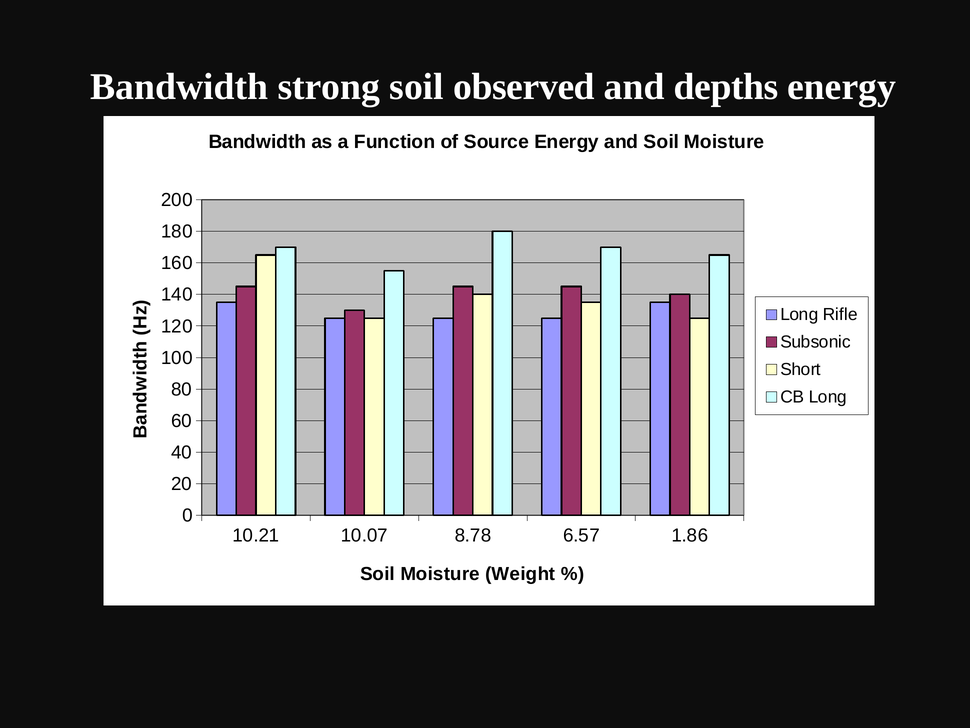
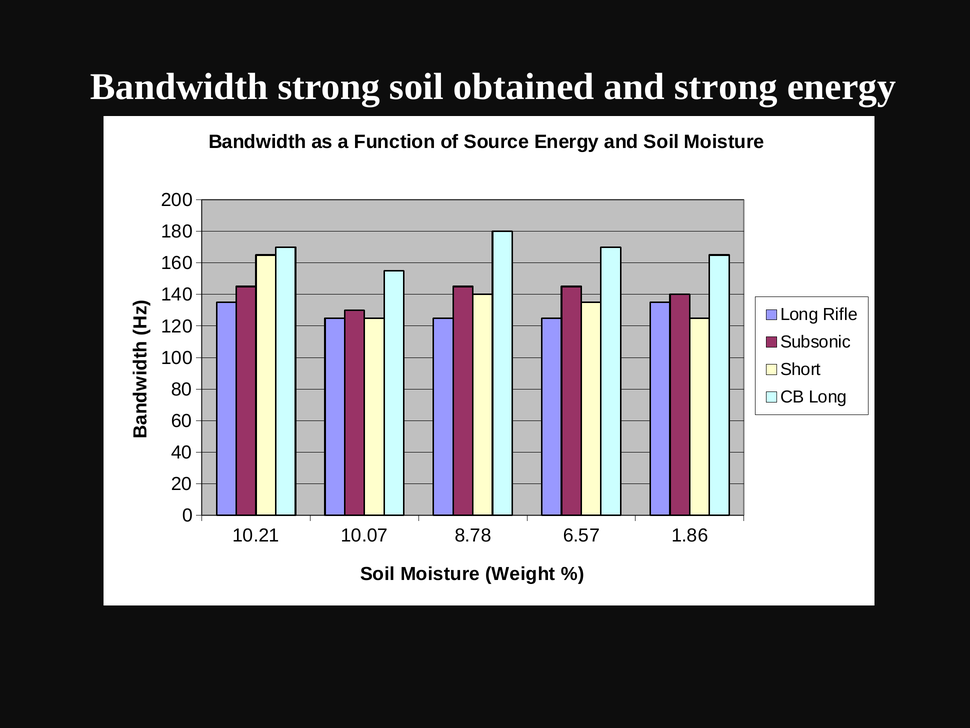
observed: observed -> obtained (524, 87)
and depths: depths -> strong (726, 87)
